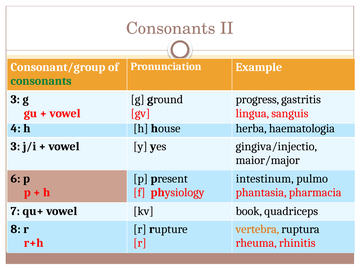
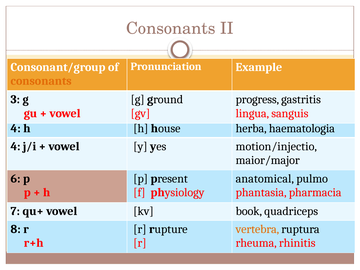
consonants colour: green -> orange (41, 81)
3: 3 -> 4 (16, 146)
gingiva/injectio: gingiva/injectio -> motion/injectio (276, 146)
intestinum: intestinum -> anatomical (265, 179)
